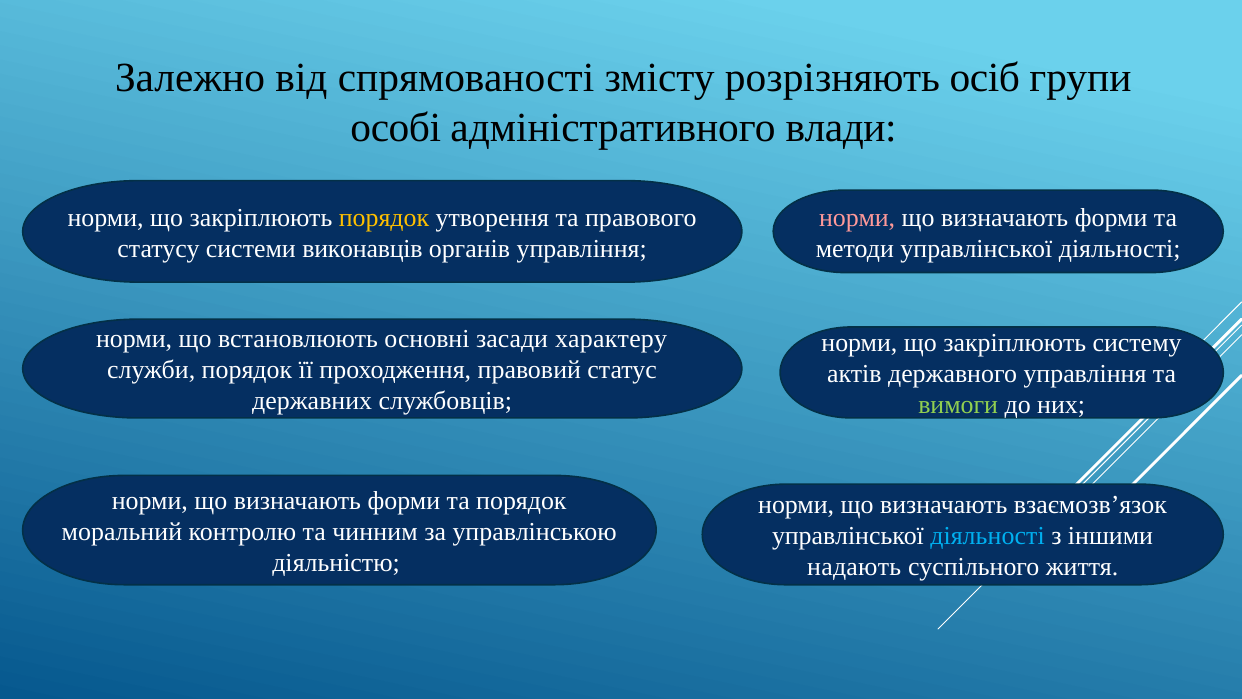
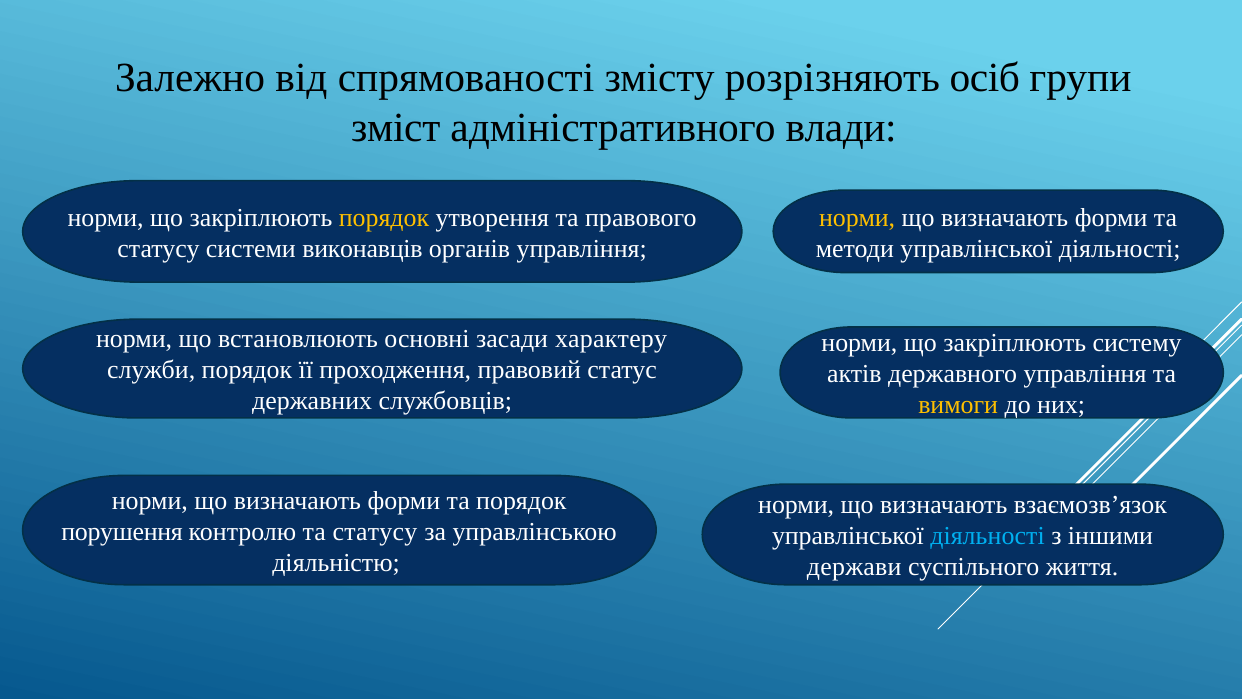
особі: особі -> зміст (396, 128)
норми colour: pink -> yellow (857, 217)
вимоги colour: light green -> yellow (958, 405)
моральний: моральний -> порушення (122, 532)
та чинним: чинним -> статусу (375, 532)
надають: надають -> держави (854, 567)
